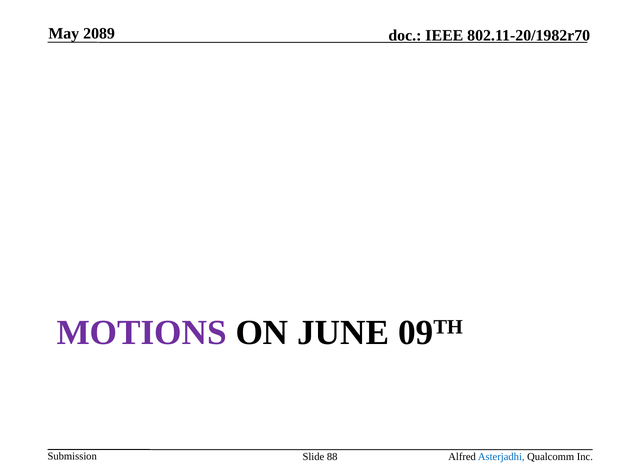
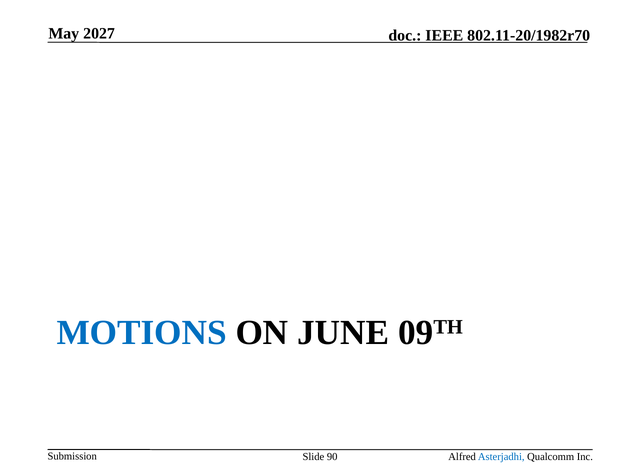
2089: 2089 -> 2027 (99, 34)
MOTIONS colour: purple -> blue (142, 333)
88: 88 -> 90 (332, 457)
